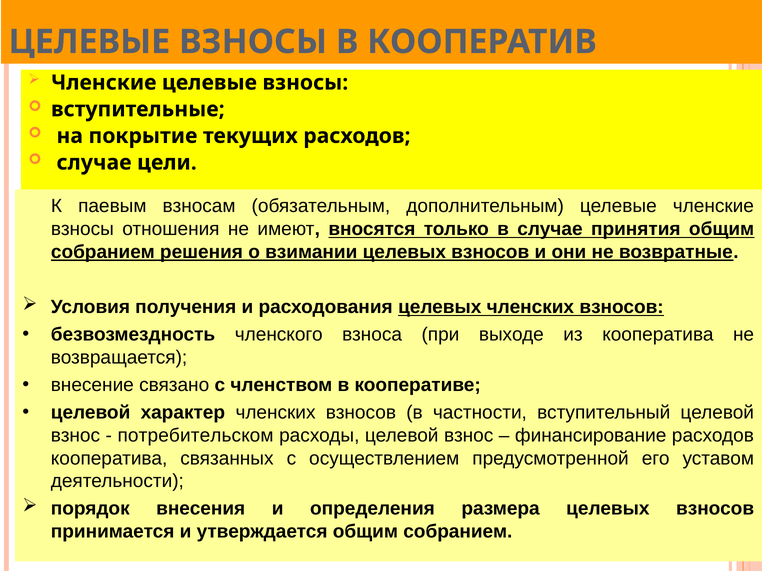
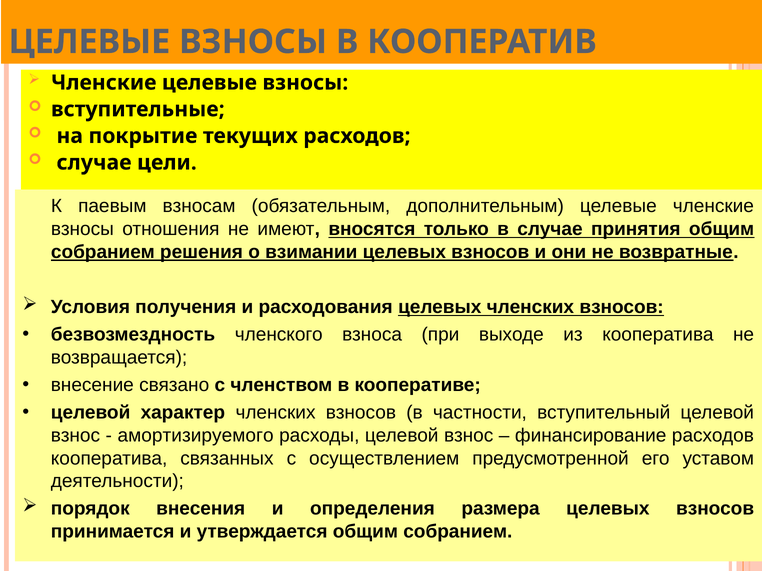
потребительском: потребительском -> амортизируемого (196, 436)
